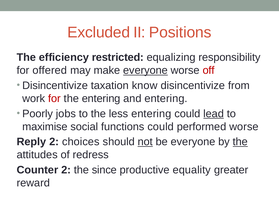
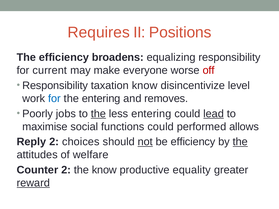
Excluded: Excluded -> Requires (99, 32)
restricted: restricted -> broadens (118, 57)
offered: offered -> current (50, 70)
everyone underline: present -> none (145, 70)
Disincentivize: Disincentivize -> Responsibility (55, 86)
from: from -> level (239, 86)
for colour: red -> blue (54, 99)
and entering: entering -> removes (166, 99)
the underline: none -> present (98, 114)
performed worse: worse -> allows (244, 127)
be everyone: everyone -> efficiency (193, 142)
redress: redress -> welfare (91, 155)
the since: since -> know (104, 170)
reward underline: none -> present (33, 183)
